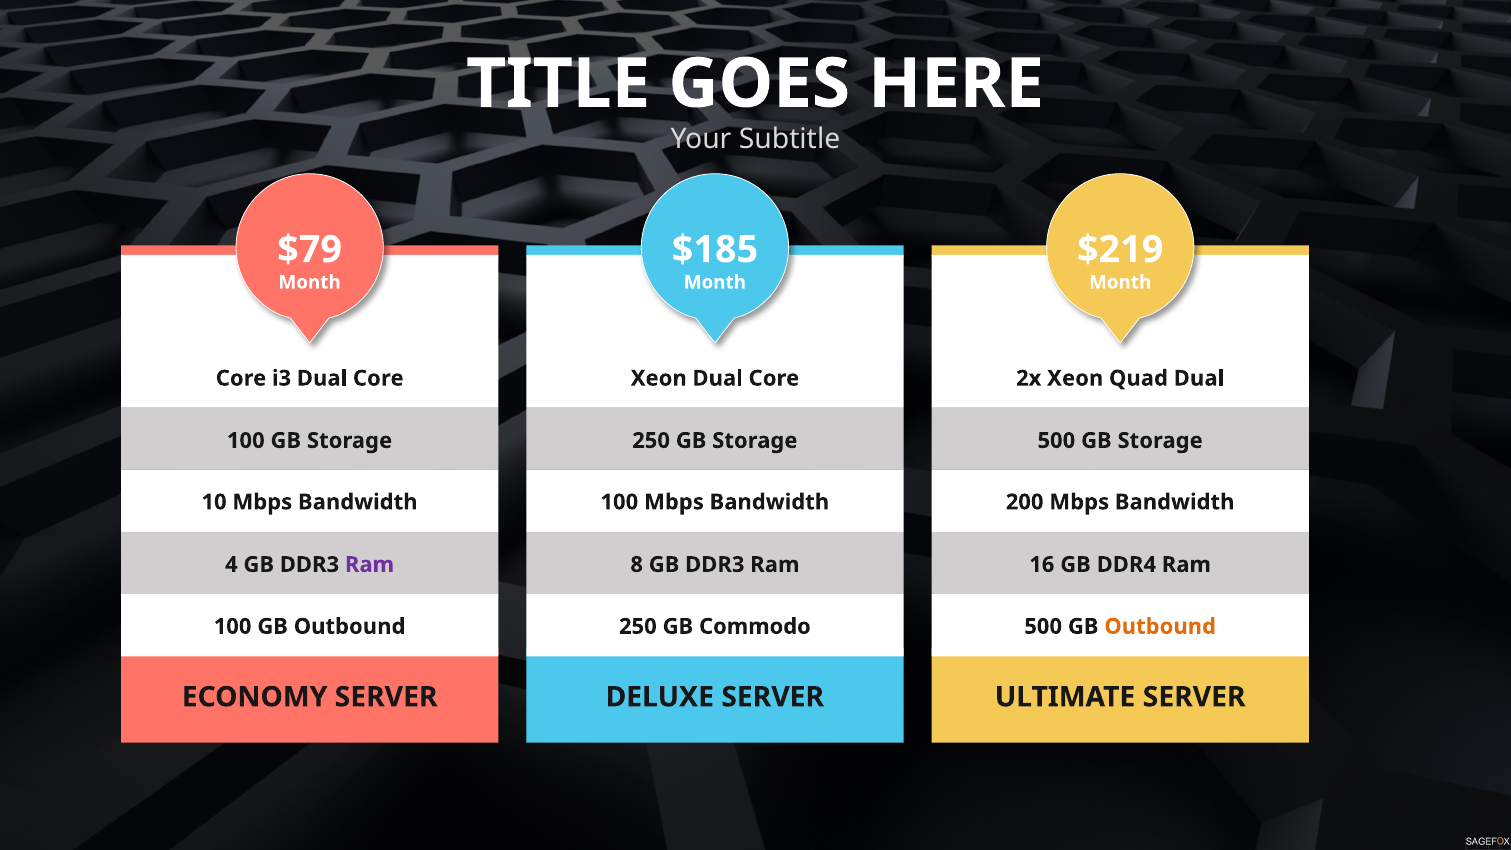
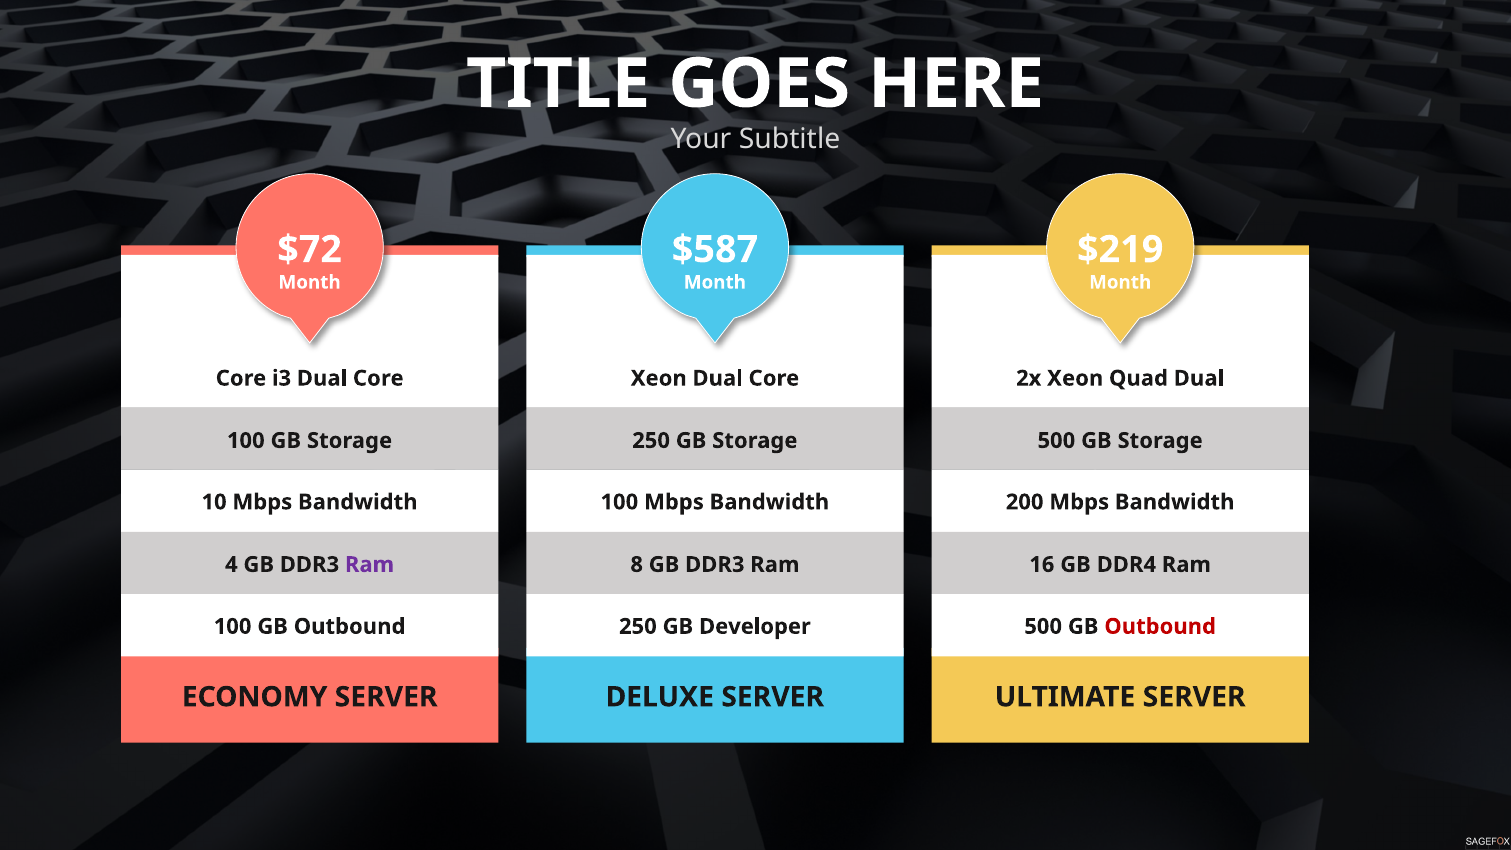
$79: $79 -> $72 (310, 250)
$185: $185 -> $587 (715, 250)
Commodo: Commodo -> Developer (755, 626)
Outbound colour: orange -> red (1160, 626)
